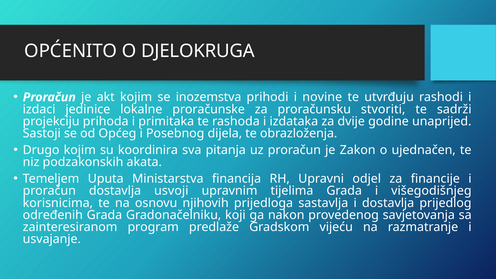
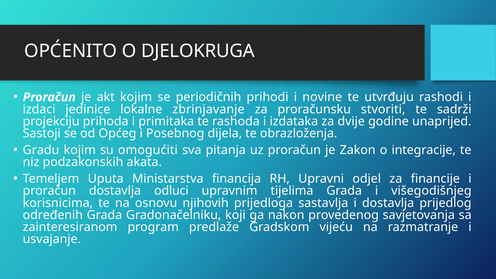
inozemstva: inozemstva -> periodičnih (209, 97)
proračunske: proračunske -> zbrinjavanje (209, 109)
Drugo: Drugo -> Gradu (41, 150)
koordinira: koordinira -> omogućiti (148, 150)
ujednačen: ujednačen -> integracije (424, 150)
usvoji: usvoji -> odluci (171, 191)
